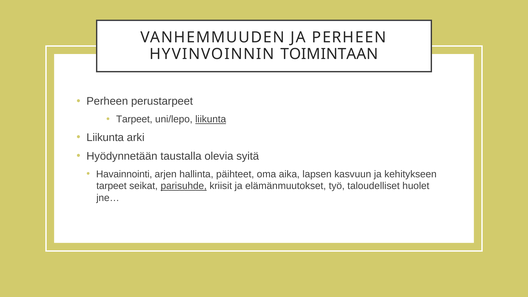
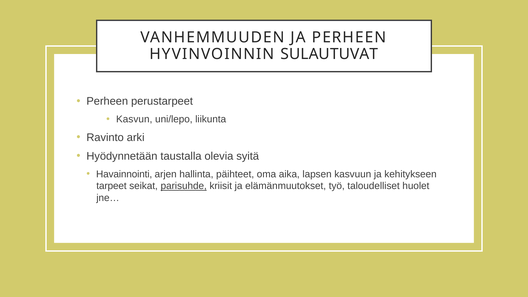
TOIMINTAAN: TOIMINTAAN -> SULAUTUVAT (329, 54)
Tarpeet: Tarpeet -> Kasvun (134, 119)
liikunta underline: present -> none (211, 119)
Liikunta: Liikunta -> Ravinto (105, 137)
